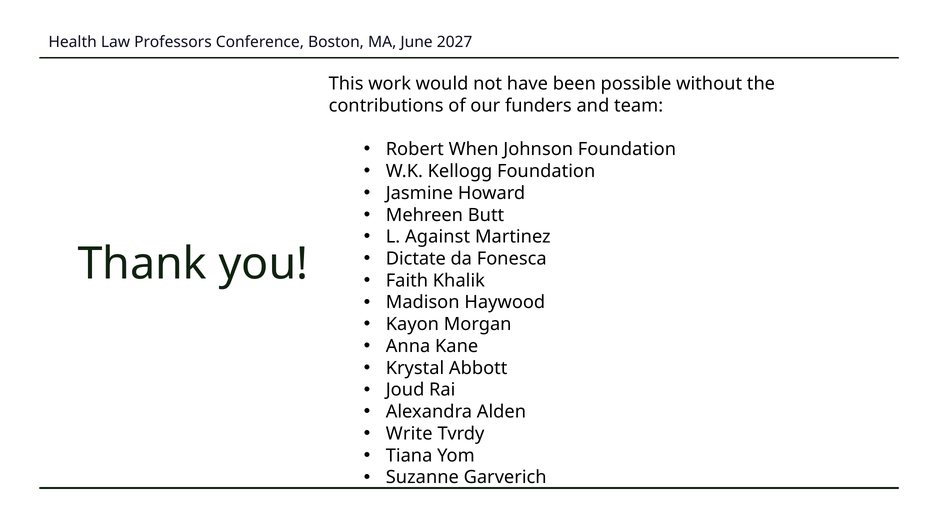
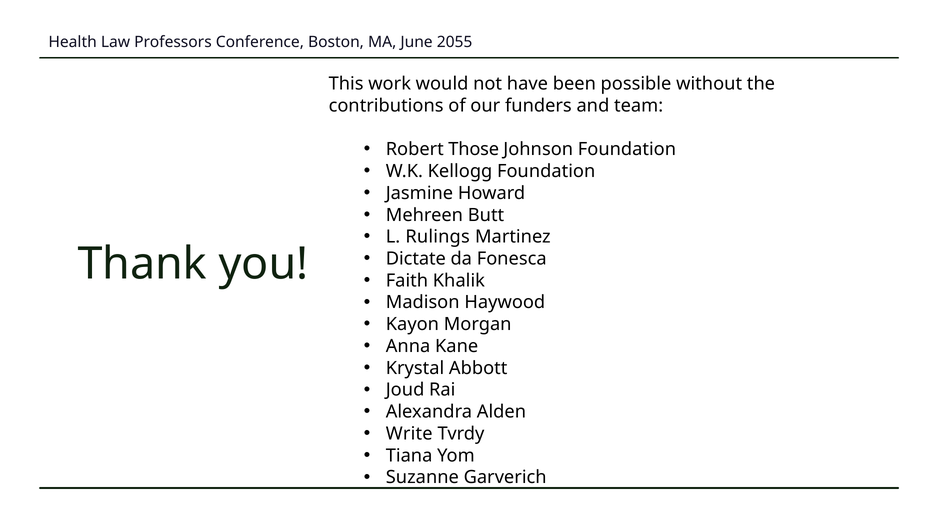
2027: 2027 -> 2055 (455, 42)
When: When -> Those (474, 150)
Against: Against -> Rulings (438, 237)
